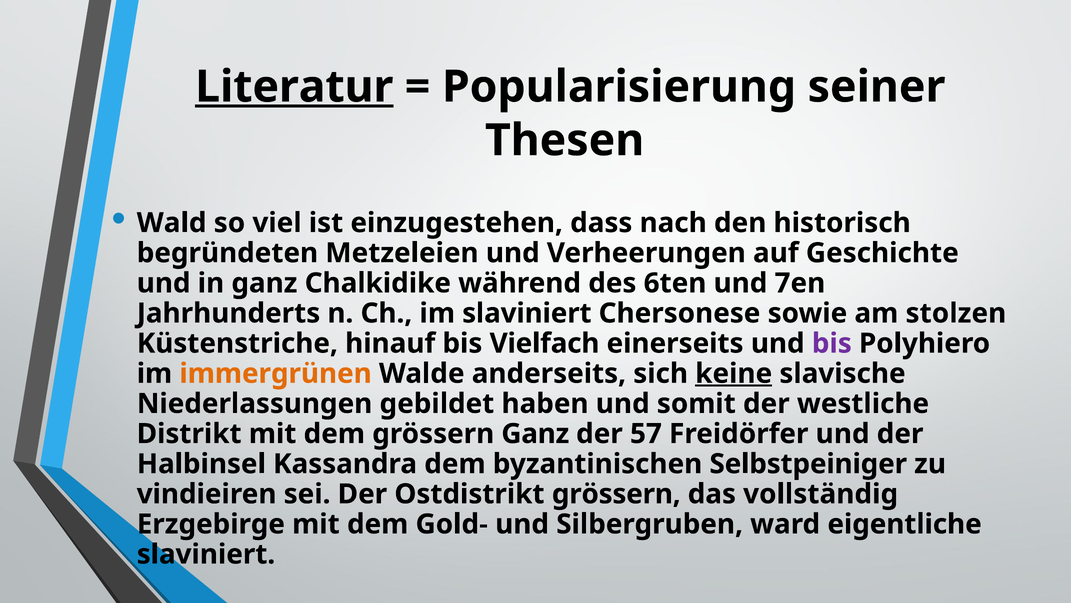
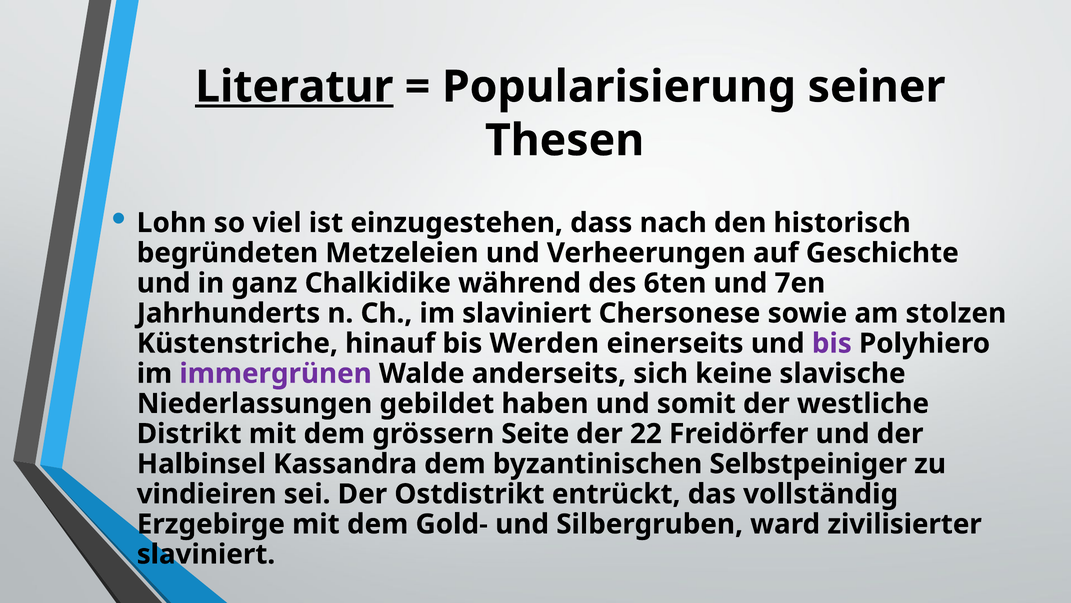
Wald: Wald -> Lohn (172, 223)
Vielfach: Vielfach -> Werden (544, 343)
immergrünen colour: orange -> purple (276, 373)
keine underline: present -> none (734, 373)
grössern Ganz: Ganz -> Seite (535, 433)
57: 57 -> 22 (646, 433)
Ostdistrikt grössern: grössern -> entrückt (616, 494)
eigentliche: eigentliche -> zivilisierter (905, 524)
